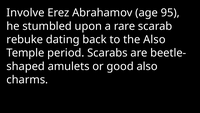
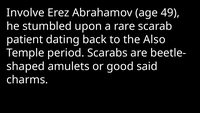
95: 95 -> 49 (170, 13)
rebuke: rebuke -> patient (25, 39)
good also: also -> said (147, 66)
